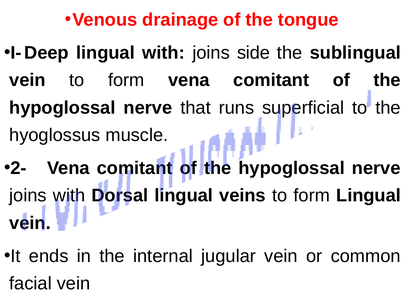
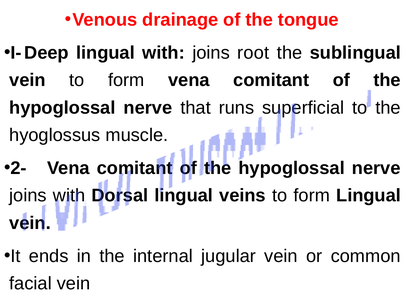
side: side -> root (253, 53)
